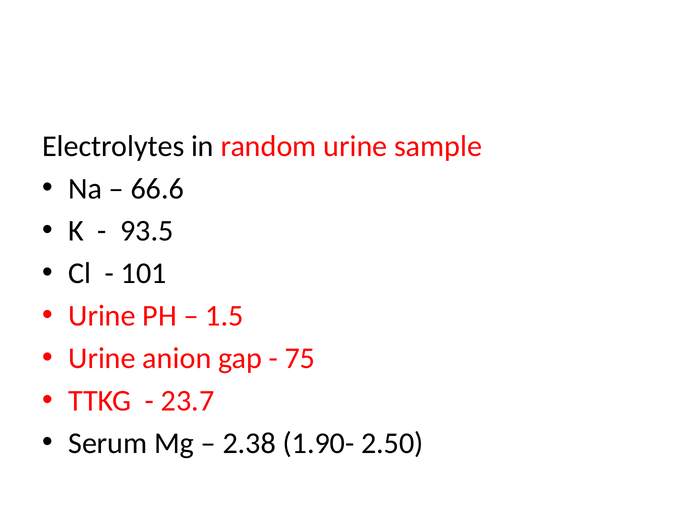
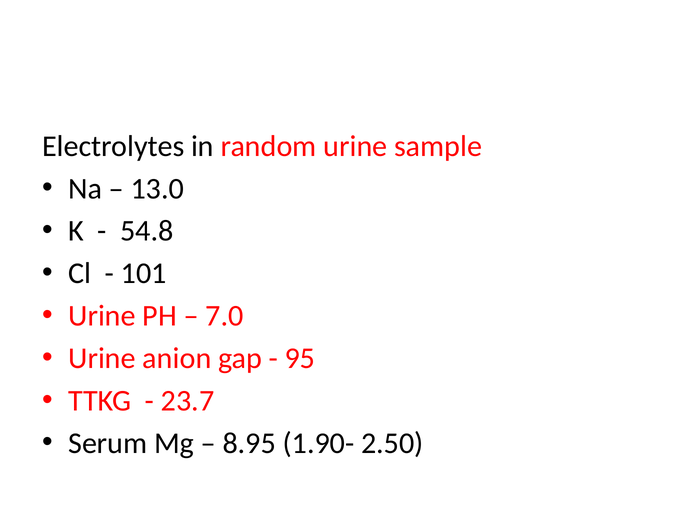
66.6: 66.6 -> 13.0 (157, 189)
93.5: 93.5 -> 54.8 (147, 231)
1.5: 1.5 -> 7.0 (224, 316)
75: 75 -> 95 (300, 358)
2.38: 2.38 -> 8.95 (249, 443)
